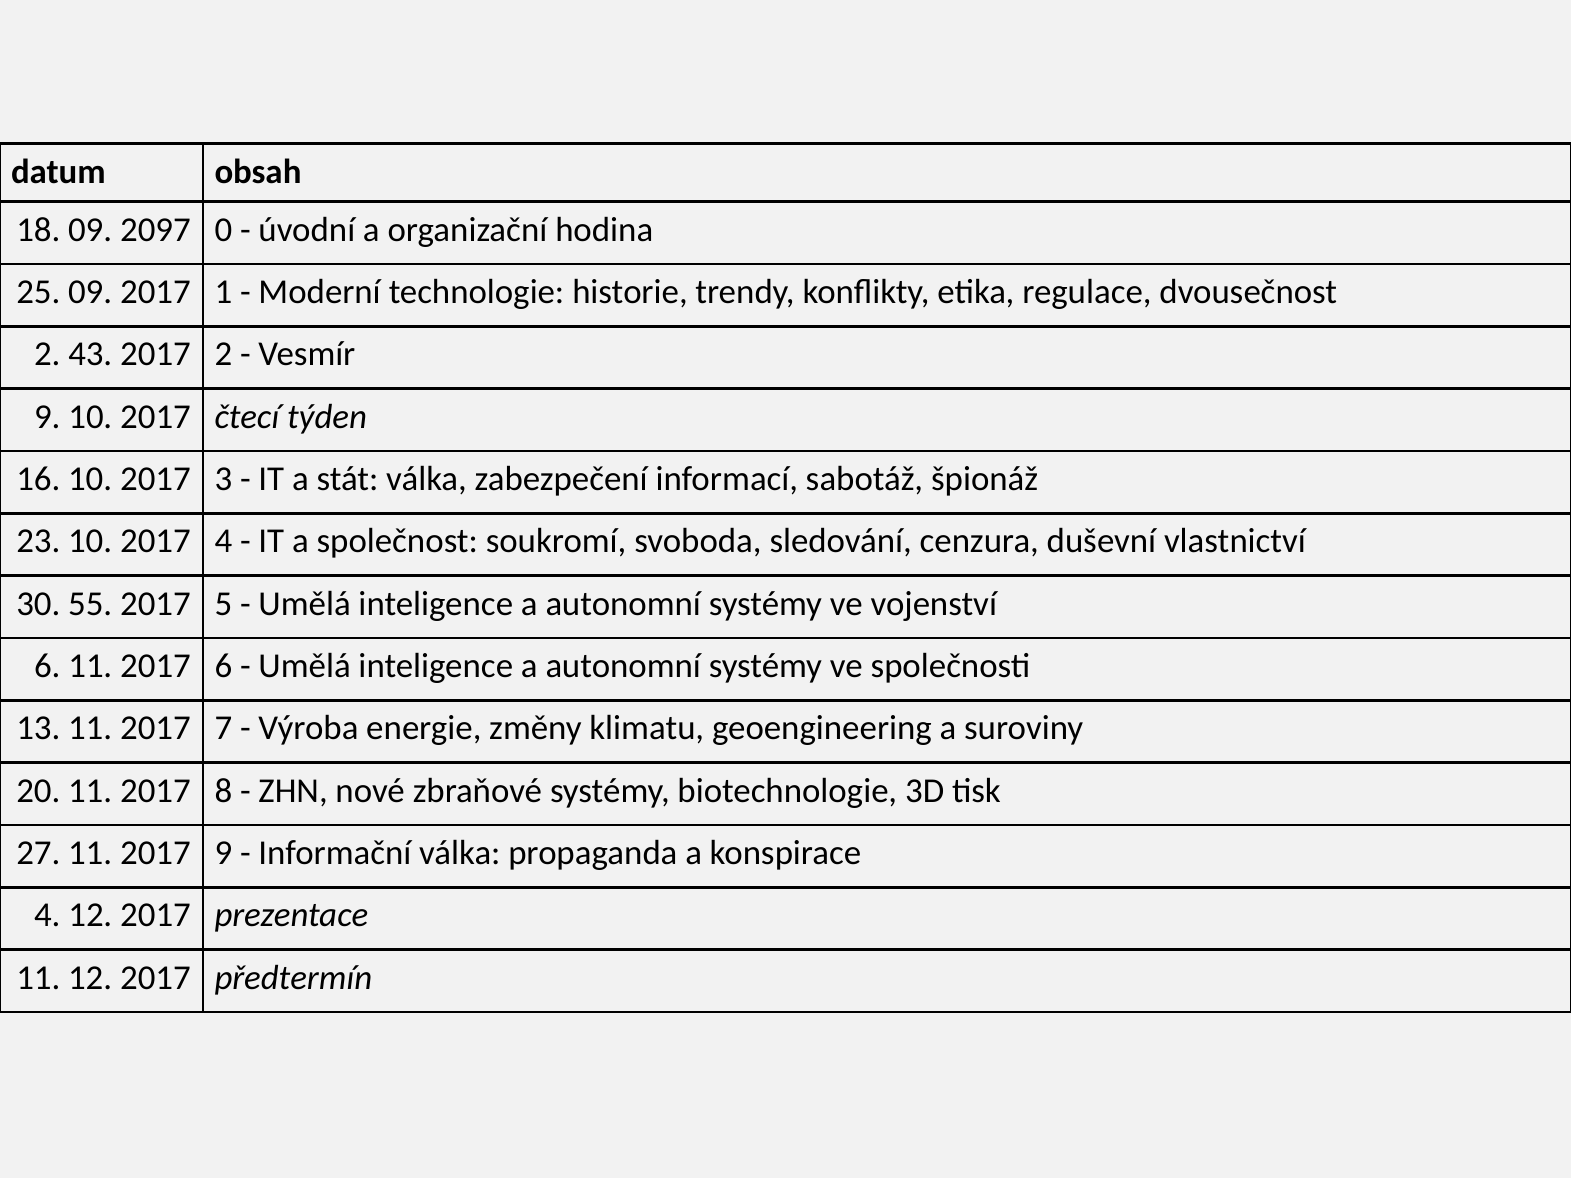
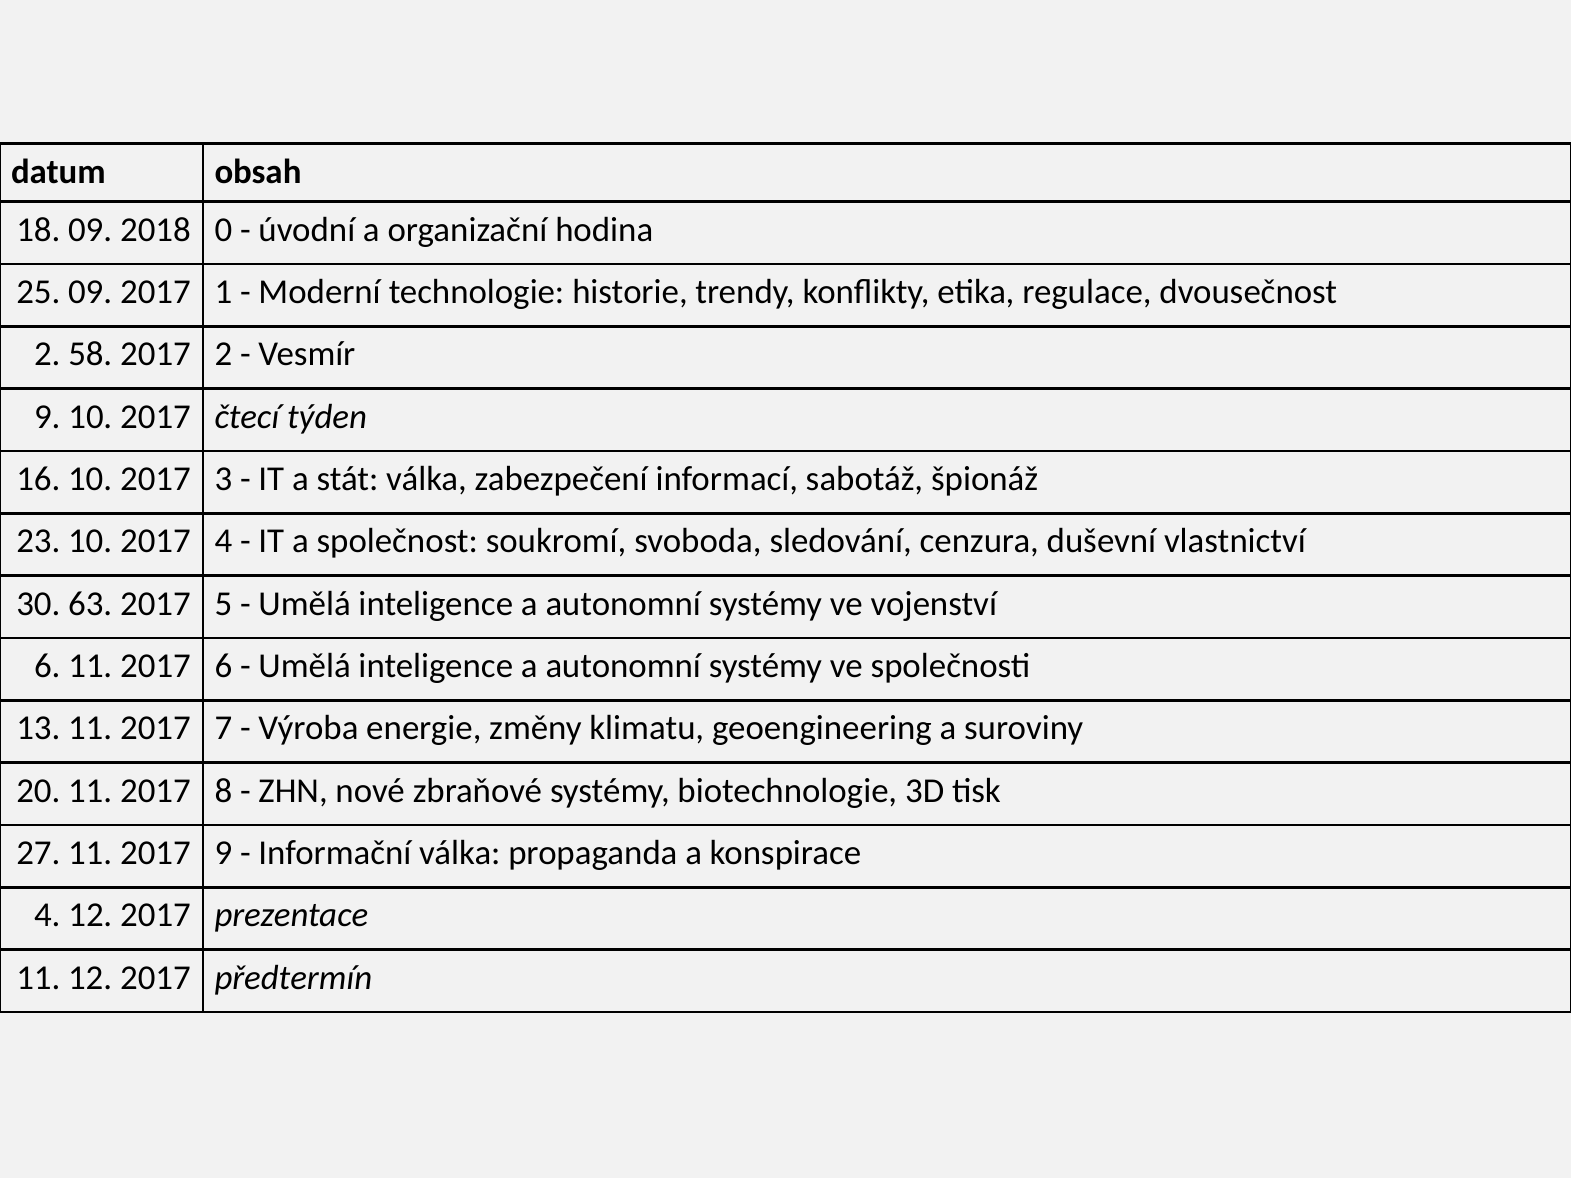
2097: 2097 -> 2018 (155, 230)
43: 43 -> 58 (90, 354)
55: 55 -> 63 (90, 604)
